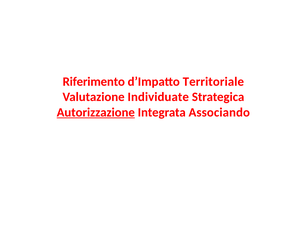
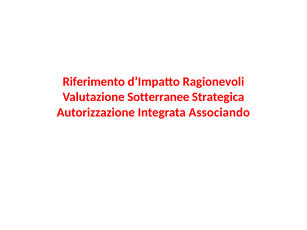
Territoriale: Territoriale -> Ragionevoli (213, 82)
Individuate: Individuate -> Sotterranee (158, 97)
Autorizzazione underline: present -> none (96, 112)
